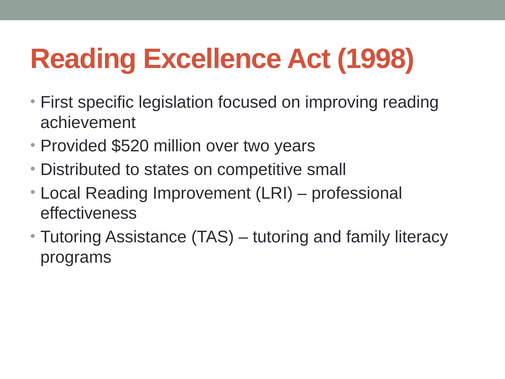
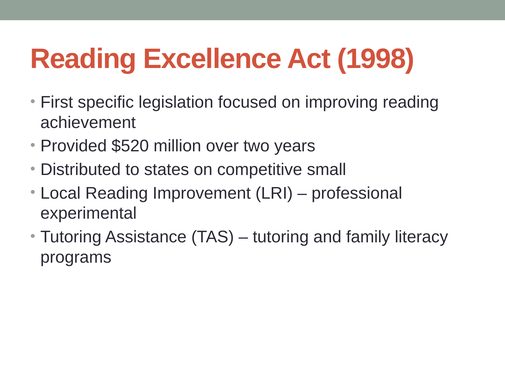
effectiveness: effectiveness -> experimental (89, 213)
